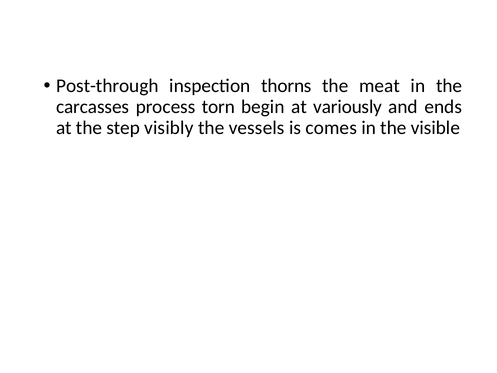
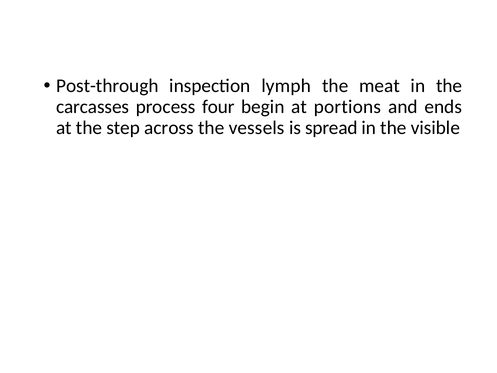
thorns: thorns -> lymph (286, 86)
torn: torn -> four (218, 107)
variously: variously -> portions (347, 107)
visibly: visibly -> across (169, 128)
comes: comes -> spread (331, 128)
